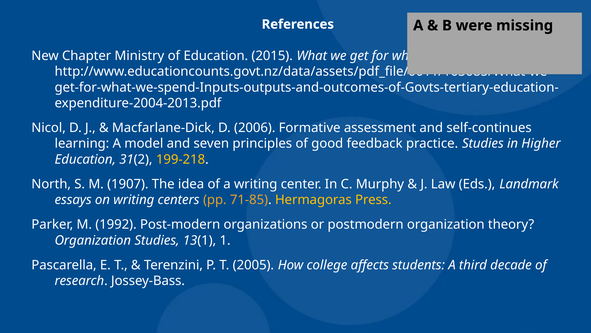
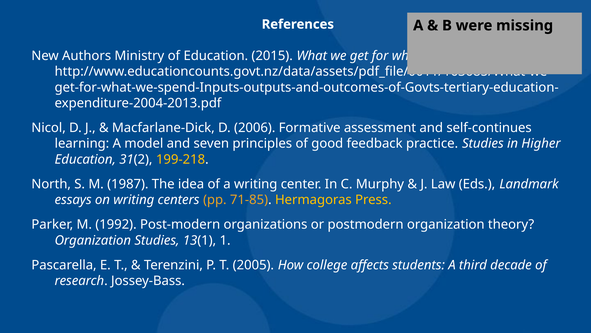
Chapter: Chapter -> Authors (87, 56)
1907: 1907 -> 1987 (128, 184)
